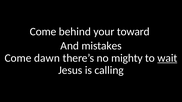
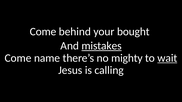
toward: toward -> bought (133, 32)
mistakes underline: none -> present (102, 46)
dawn: dawn -> name (47, 58)
